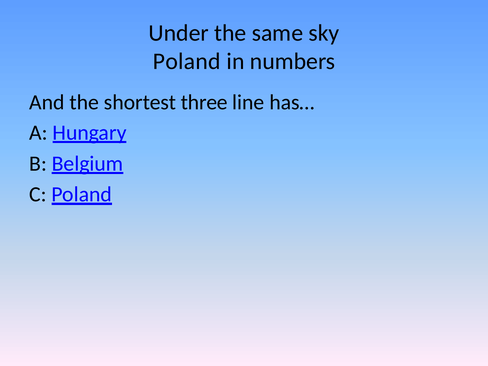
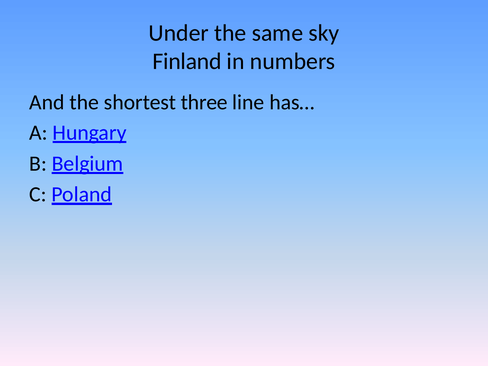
Poland: Poland -> Finland (187, 61)
